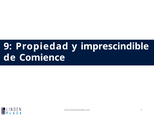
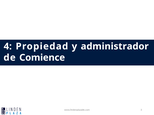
9: 9 -> 4 (8, 47)
imprescindible: imprescindible -> administrador (115, 47)
